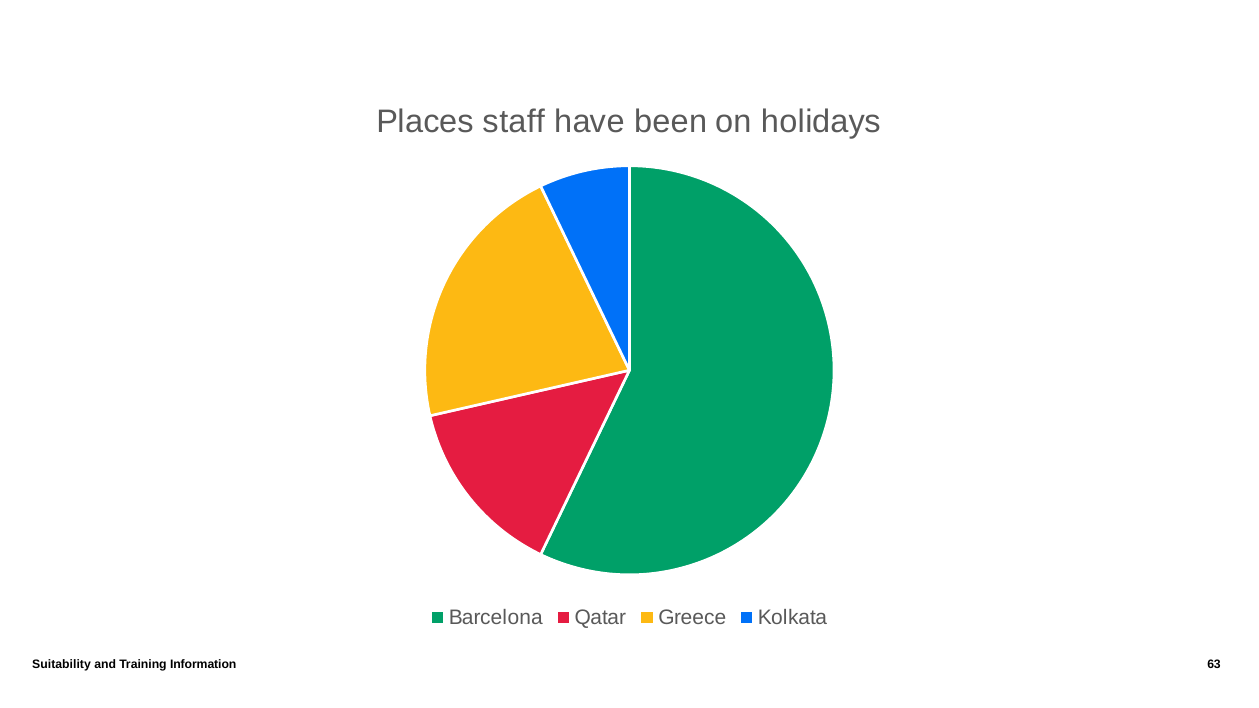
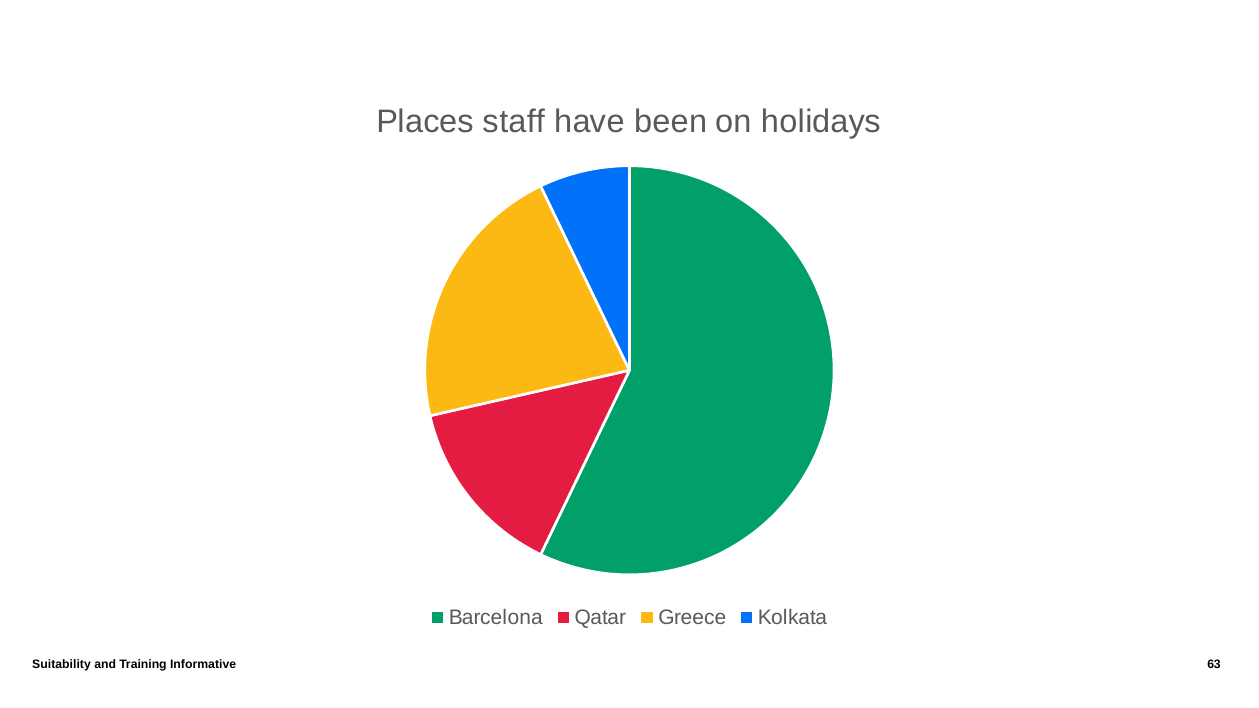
Information: Information -> Informative (203, 665)
